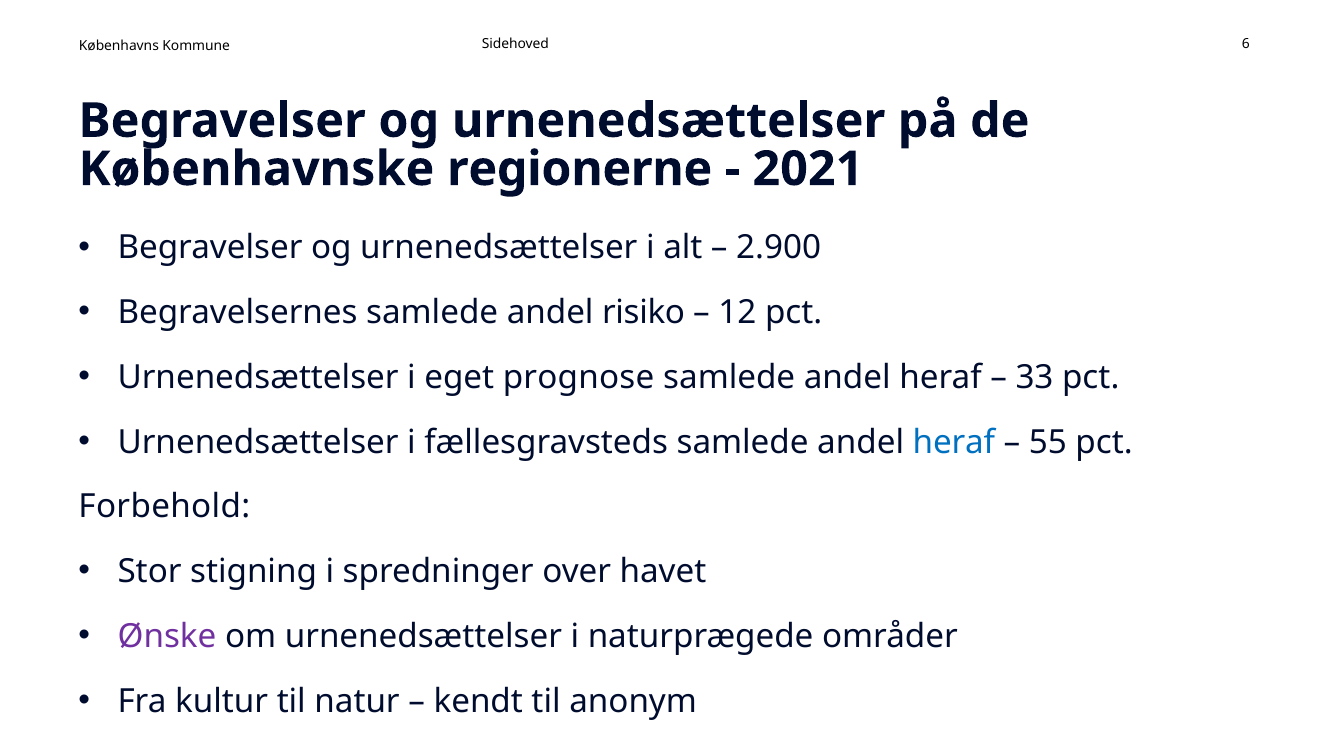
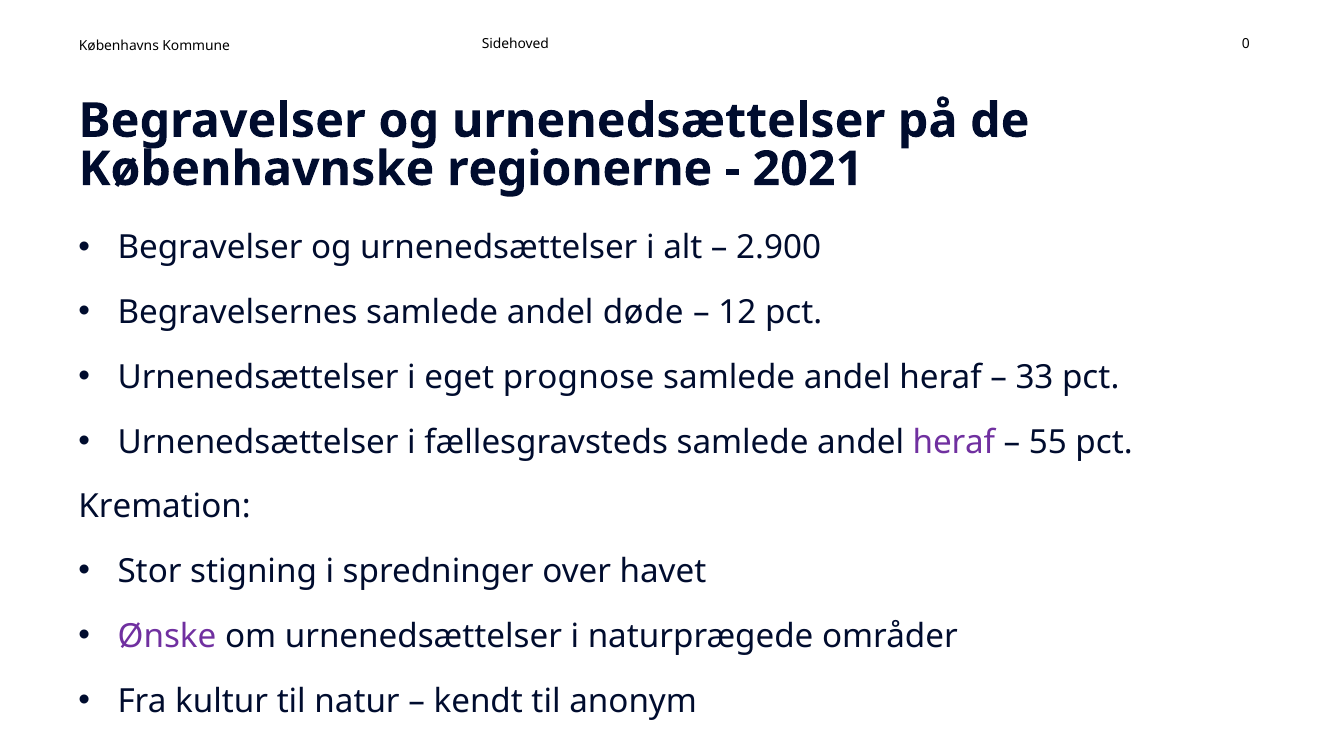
6: 6 -> 0 (1246, 44)
risiko: risiko -> døde (643, 313)
heraf colour: blue -> purple (954, 442)
Forbehold: Forbehold -> Kremation (165, 507)
